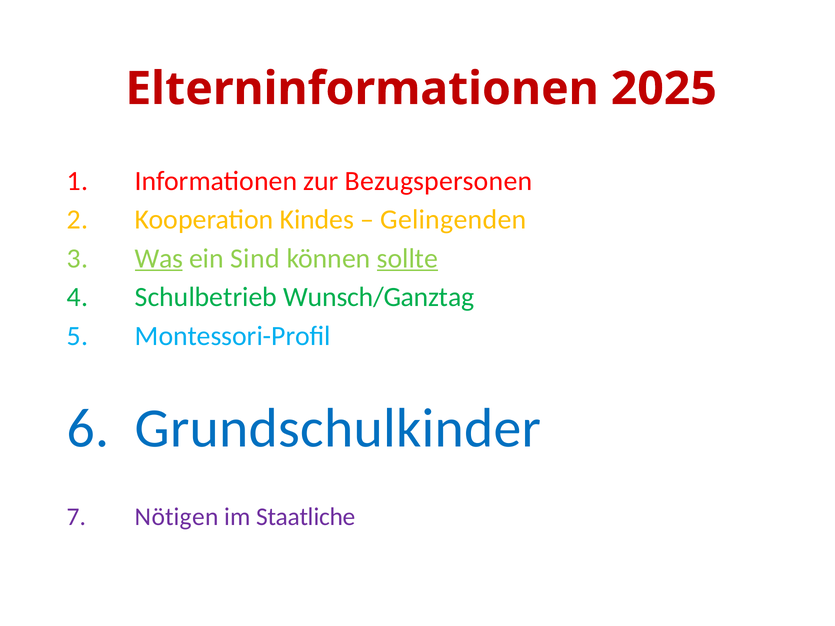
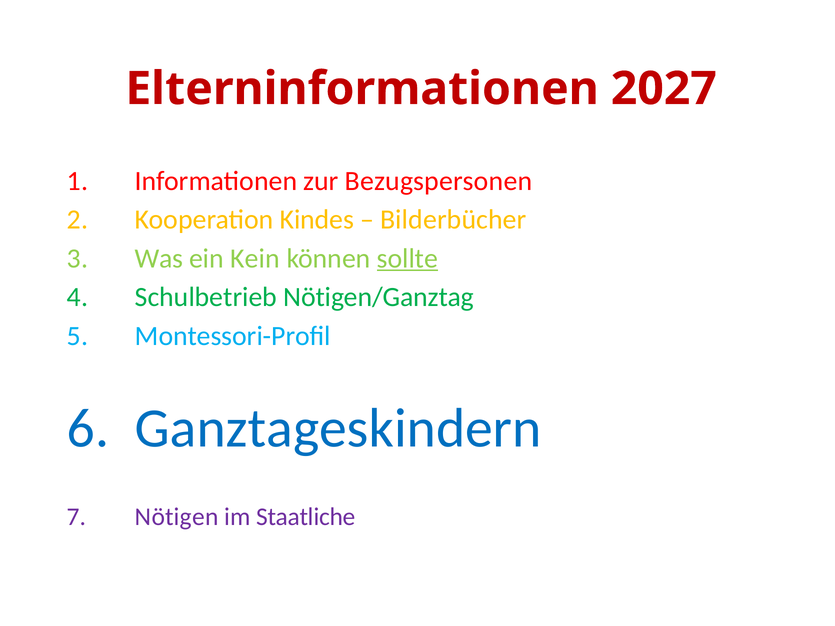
2025: 2025 -> 2027 (664, 89)
Gelingenden: Gelingenden -> Bilderbücher (453, 220)
Was underline: present -> none (159, 258)
Sind: Sind -> Kein (255, 258)
Wunsch/Ganztag: Wunsch/Ganztag -> Nötigen/Ganztag (379, 297)
Grundschulkinder: Grundschulkinder -> Ganztageskindern (338, 428)
